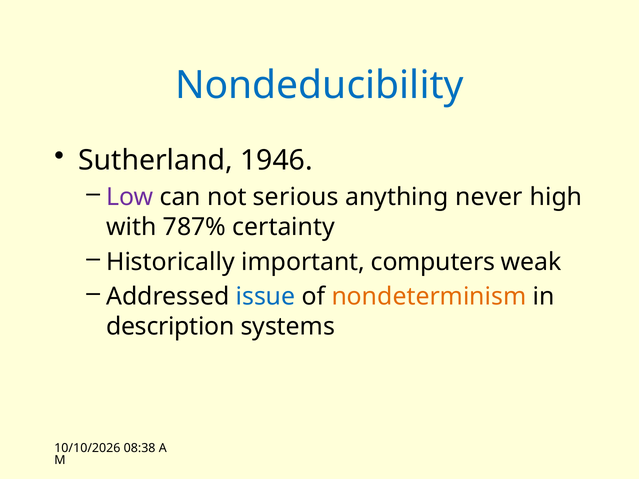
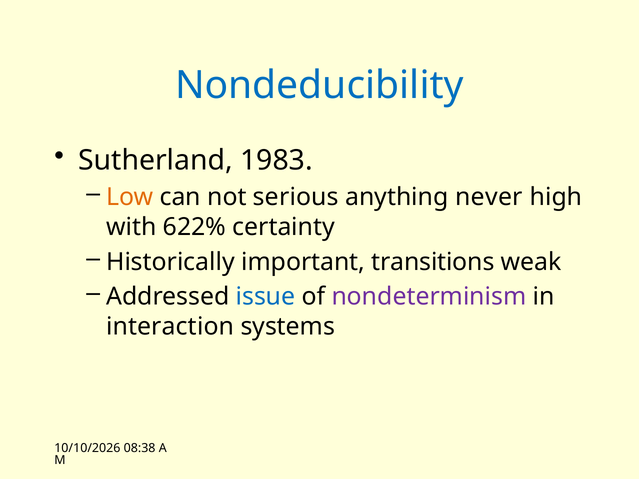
1946: 1946 -> 1983 (277, 161)
Low colour: purple -> orange (130, 197)
787%: 787% -> 622% (194, 227)
computers: computers -> transitions (433, 262)
nondeterminism colour: orange -> purple (429, 297)
description: description -> interaction (170, 327)
